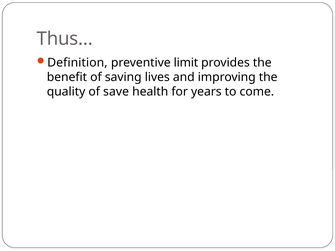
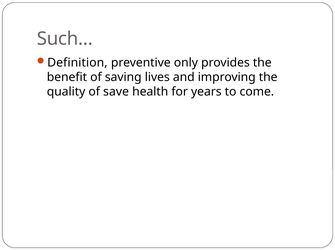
Thus…: Thus… -> Such… (65, 39)
limit: limit -> only (186, 63)
